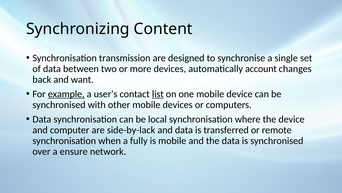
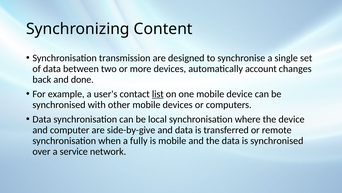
want: want -> done (82, 79)
example underline: present -> none (66, 94)
side-by-lack: side-by-lack -> side-by-give (131, 130)
ensure: ensure -> service (74, 151)
